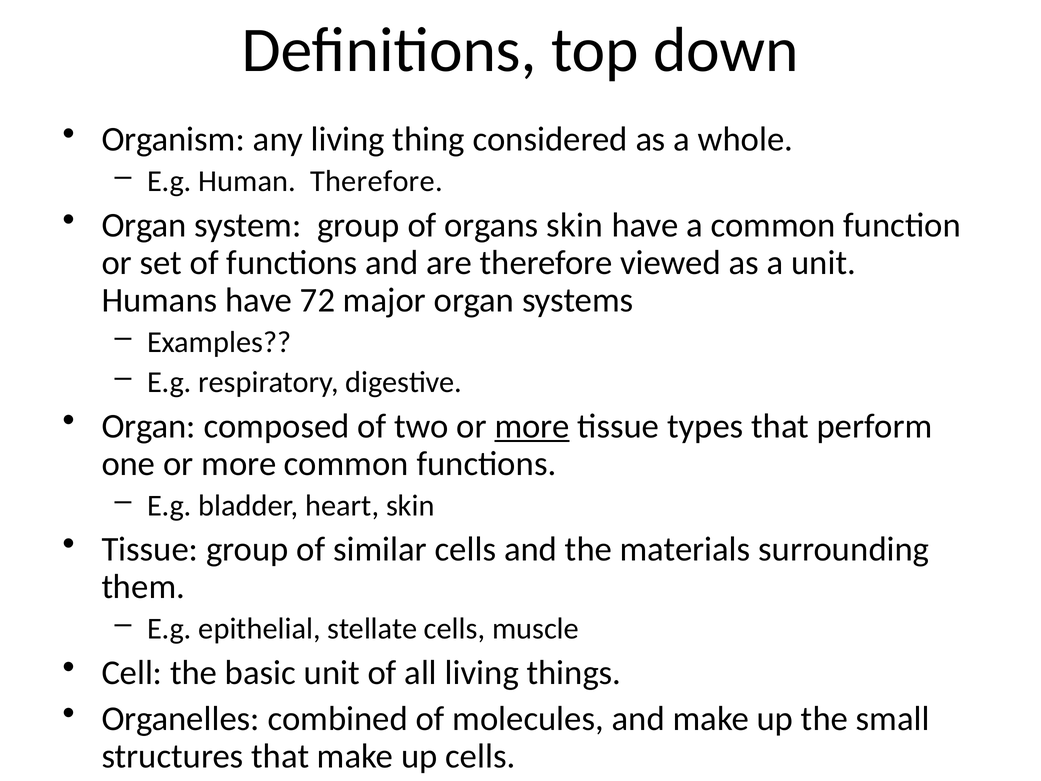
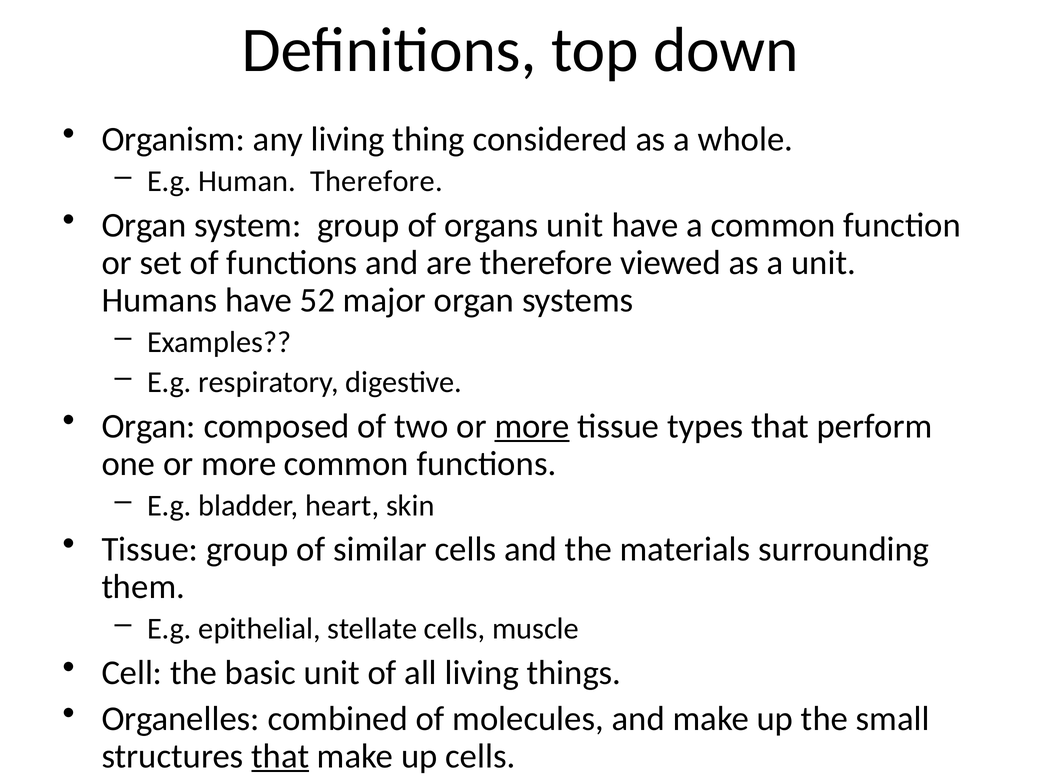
organs skin: skin -> unit (575, 225)
72: 72 -> 52 (318, 300)
that underline: none -> present (280, 756)
